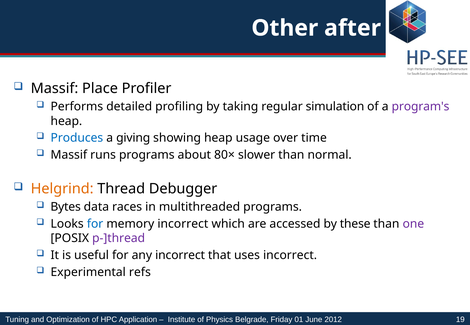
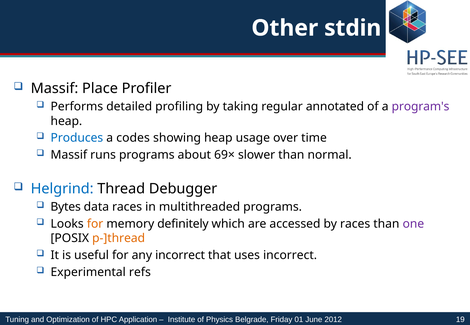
after: after -> stdin (353, 28)
simulation: simulation -> annotated (335, 107)
giving: giving -> codes (133, 138)
80×: 80× -> 69× (224, 155)
Helgrind colour: orange -> blue (62, 189)
for colour: blue -> orange (95, 224)
memory incorrect: incorrect -> definitely (183, 224)
by these: these -> races (355, 224)
p-]thread colour: purple -> orange (119, 239)
